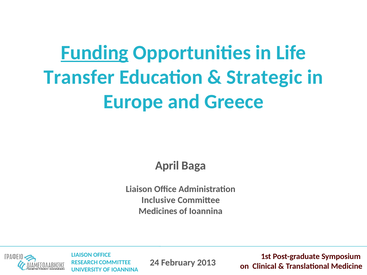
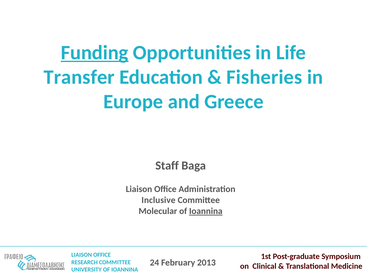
Strategic: Strategic -> Fisheries (264, 77)
April: April -> Staff (167, 166)
Medicines: Medicines -> Molecular (158, 211)
Ioannina underline: none -> present (206, 211)
